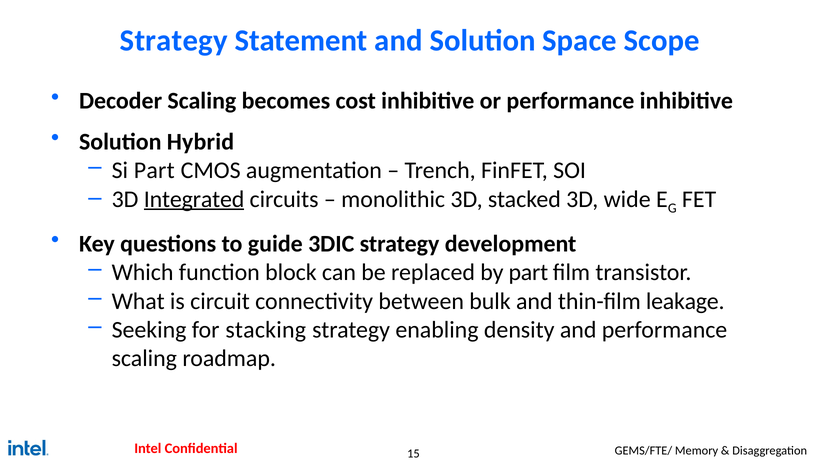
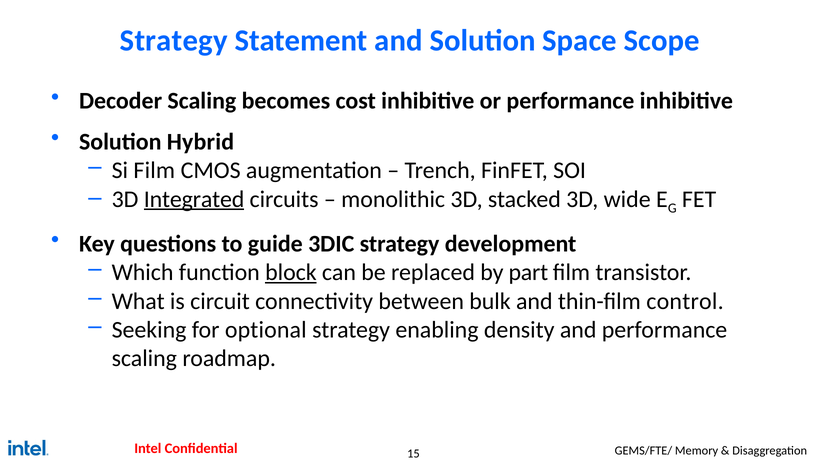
Si Part: Part -> Film (154, 171)
block underline: none -> present (291, 273)
leakage: leakage -> control (685, 301)
stacking: stacking -> optional (266, 330)
